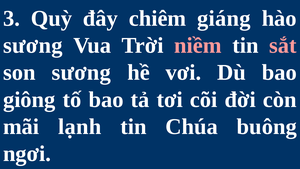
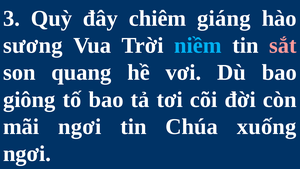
niềm colour: pink -> light blue (198, 45)
son sương: sương -> quang (81, 72)
mãi lạnh: lạnh -> ngơi (80, 126)
buông: buông -> xuống (267, 126)
